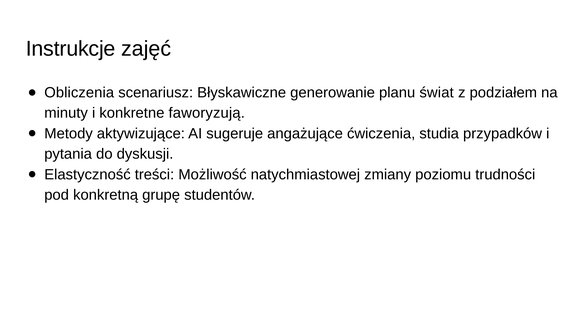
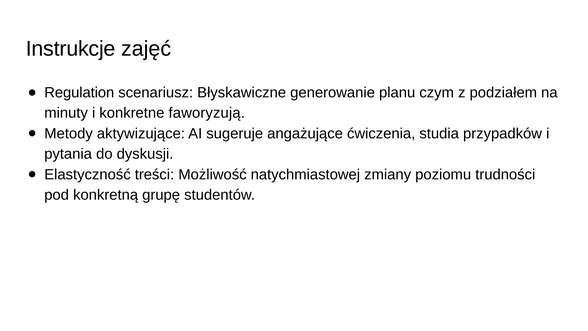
Obliczenia: Obliczenia -> Regulation (79, 93)
świat: świat -> czym (437, 93)
